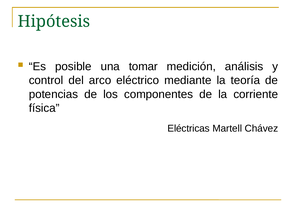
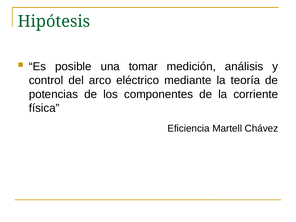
Eléctricas: Eléctricas -> Eficiencia (189, 128)
